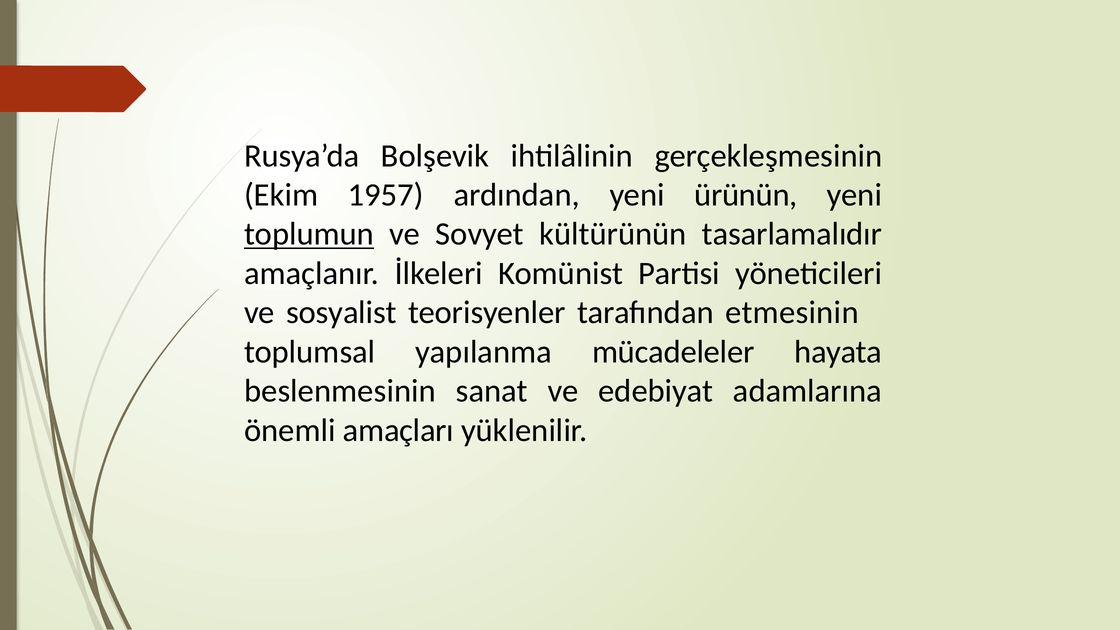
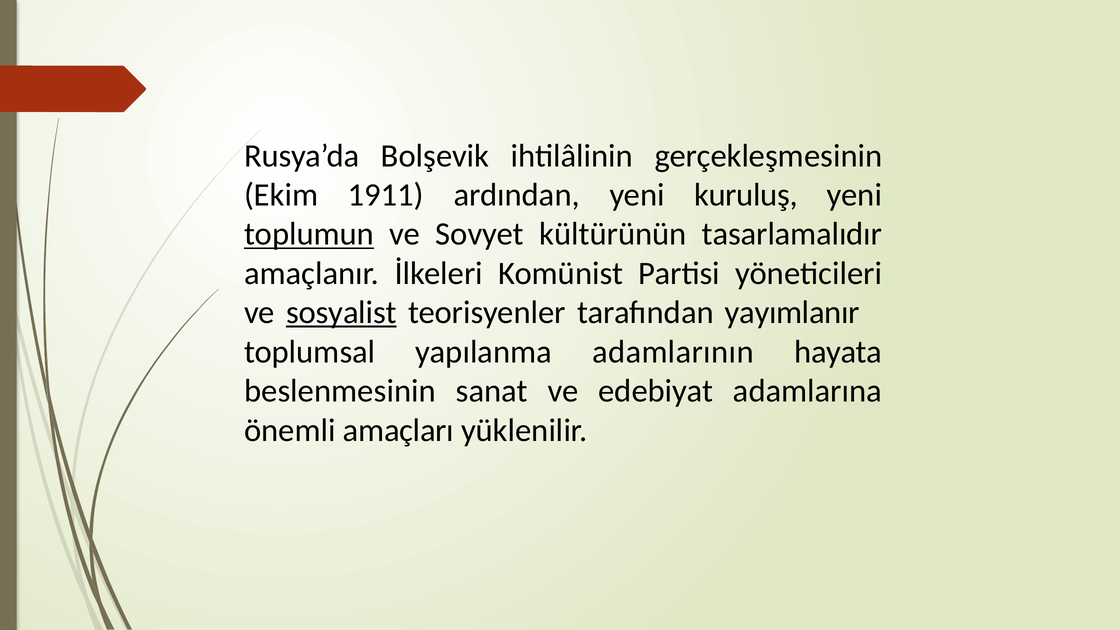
1957: 1957 -> 1911 (386, 195)
ürünün: ürünün -> kuruluş (746, 195)
sosyalist underline: none -> present (341, 313)
etmesinin: etmesinin -> yayımlanır (792, 313)
mücadeleler: mücadeleler -> adamlarının (673, 352)
